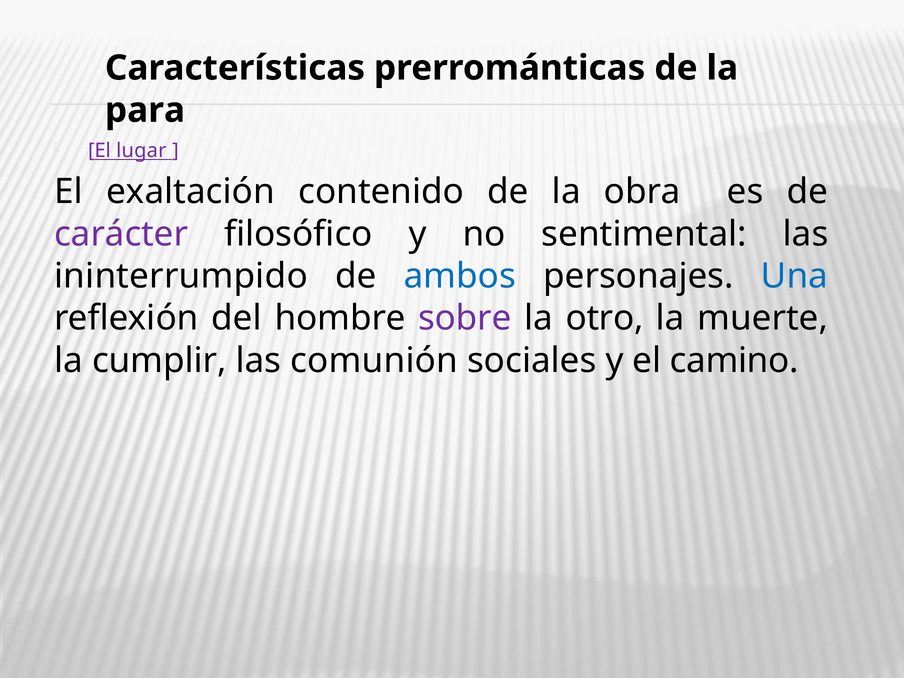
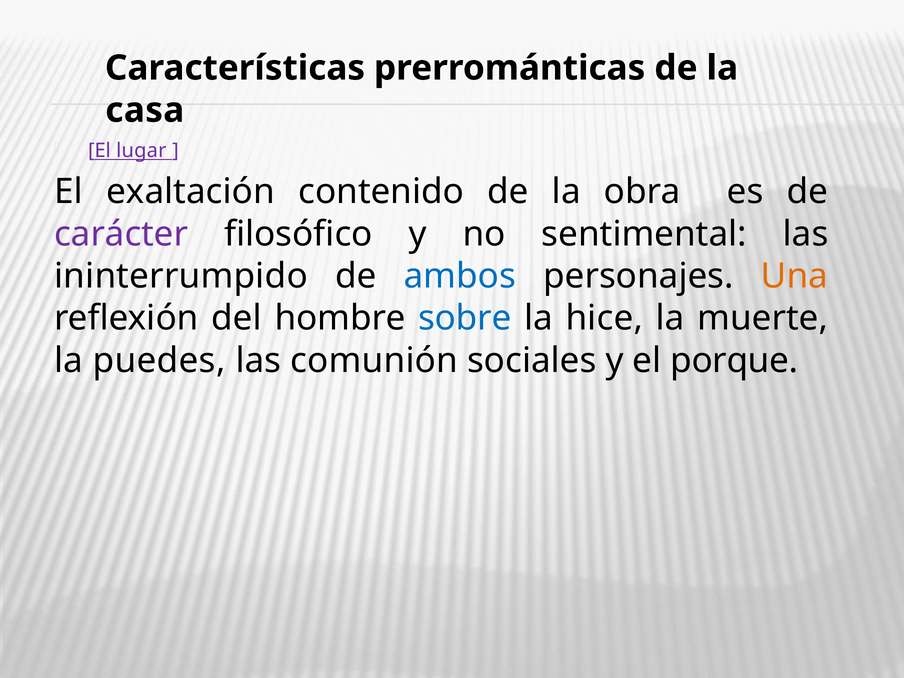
para: para -> casa (145, 110)
Una colour: blue -> orange (795, 276)
sobre colour: purple -> blue (465, 318)
otro: otro -> hice (604, 318)
cumplir: cumplir -> puedes (159, 361)
camino: camino -> porque (734, 361)
